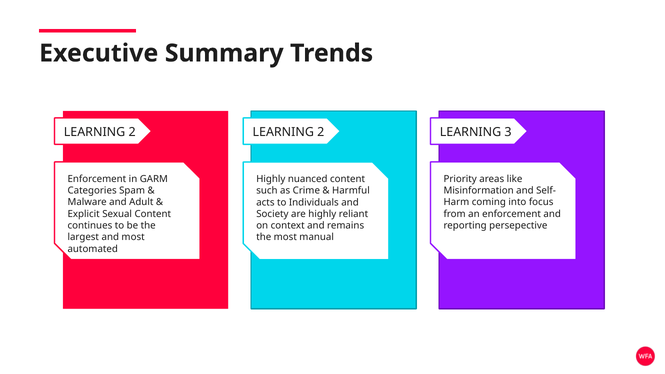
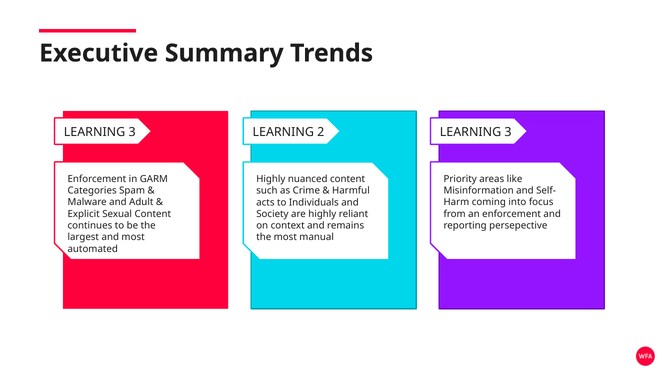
2: 2 -> 3 (132, 132)
